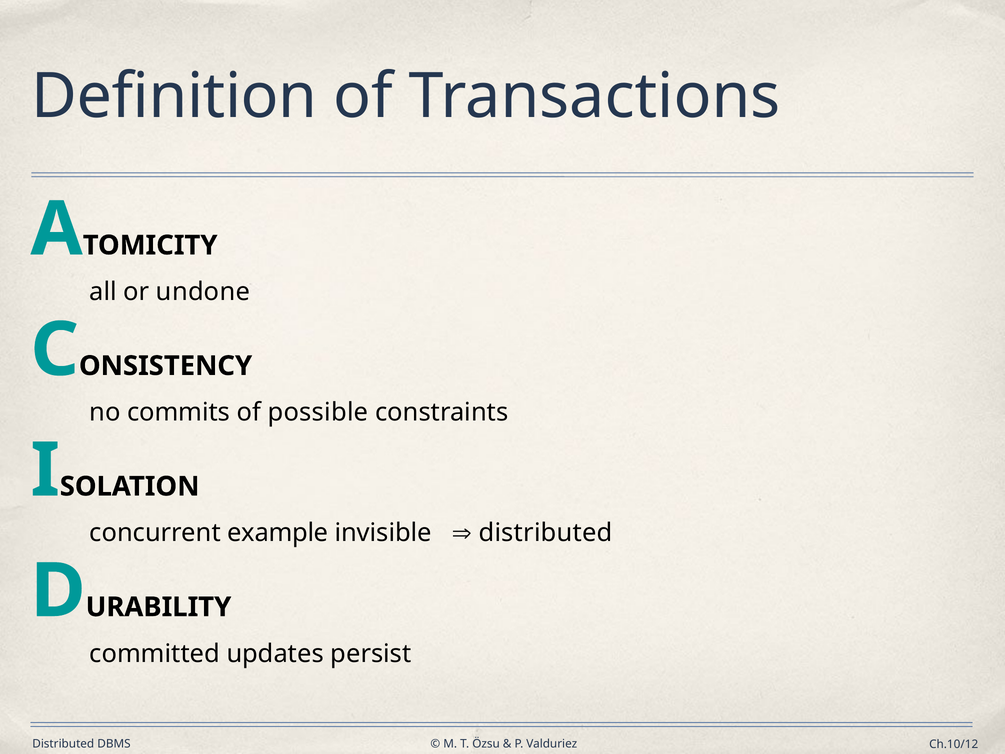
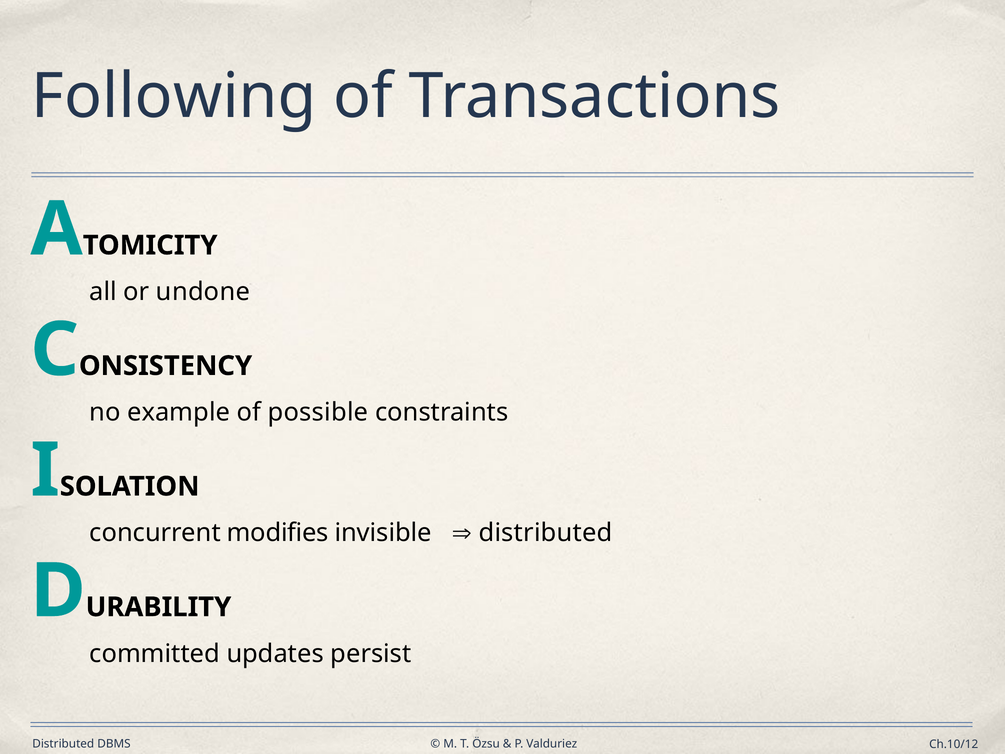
Definition: Definition -> Following (174, 96)
commits: commits -> example (179, 412)
example: example -> modifies (278, 533)
